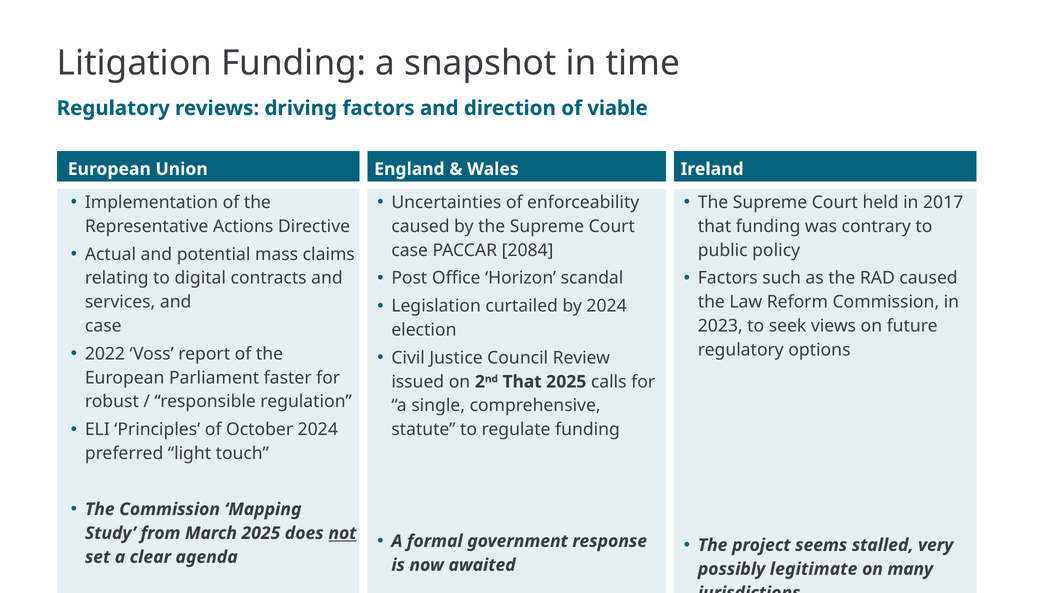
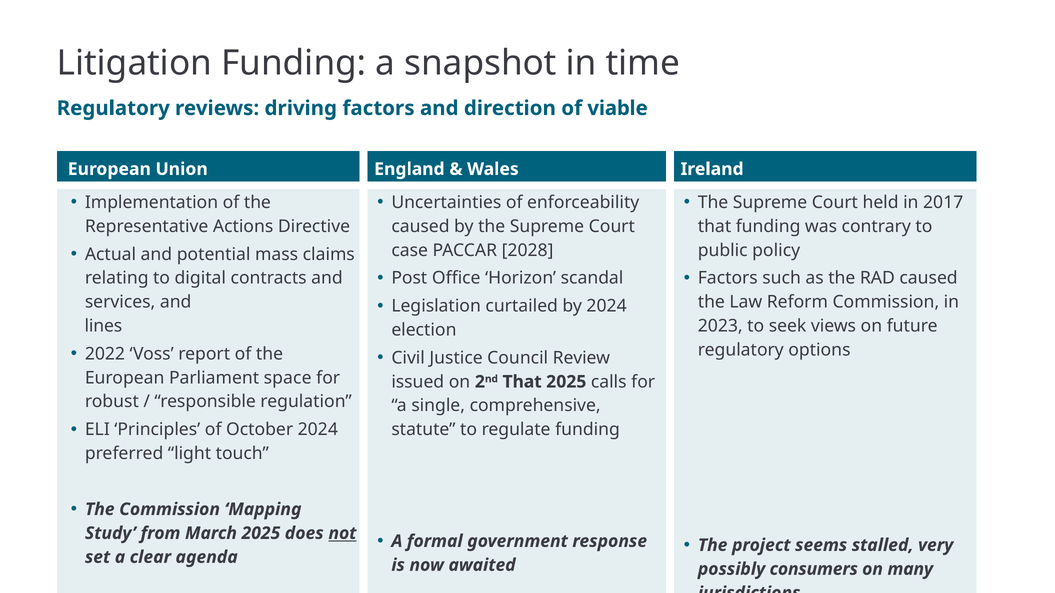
2084: 2084 -> 2028 (528, 250)
case: case -> lines (103, 326)
faster: faster -> space (288, 378)
legitimate: legitimate -> consumers (814, 569)
